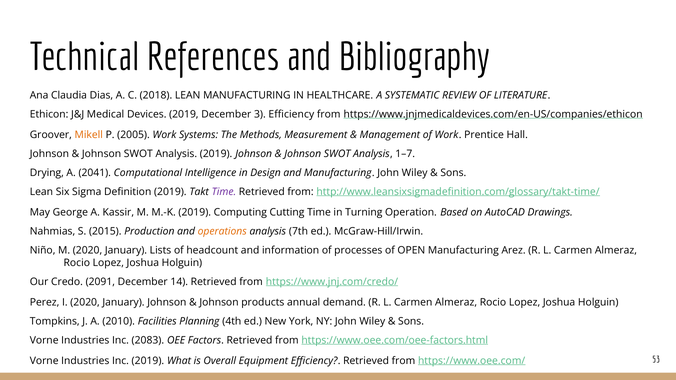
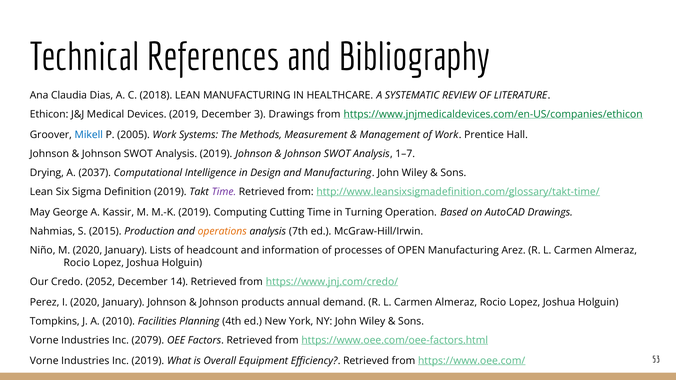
3 Efficiency: Efficiency -> Drawings (291, 114)
https://www.jnjmedicaldevices.com/en-US/companies/ethicon colour: black -> green (493, 114)
Mikell colour: orange -> blue (89, 135)
2041: 2041 -> 2037 (95, 173)
2091: 2091 -> 2052 (100, 282)
2083: 2083 -> 2079 (148, 340)
